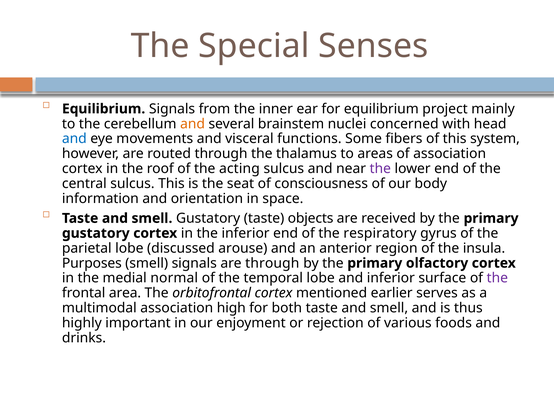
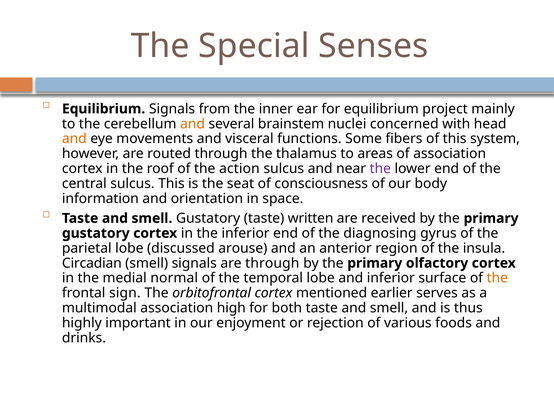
and colour: blue -> orange (74, 139)
acting: acting -> action (239, 169)
objects: objects -> written (311, 219)
respiratory: respiratory -> diagnosing (380, 233)
Purposes: Purposes -> Circadian (92, 263)
the colour: purple -> orange (497, 278)
area: area -> sign (125, 293)
